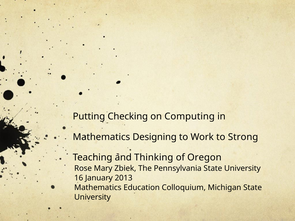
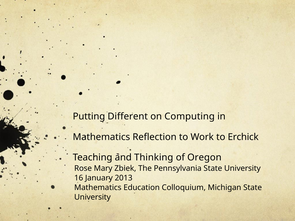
Checking: Checking -> Different (128, 117)
Designing: Designing -> Reflection (155, 137)
Strong: Strong -> Erchick (243, 137)
